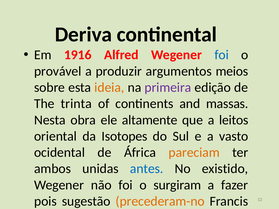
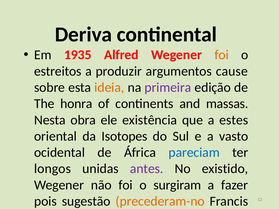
1916: 1916 -> 1935 (78, 55)
foi colour: blue -> orange (222, 55)
provável: provável -> estreitos (58, 71)
meios: meios -> cause (232, 71)
trinta: trinta -> honra (76, 104)
altamente: altamente -> existência (150, 120)
leitos: leitos -> estes (234, 120)
pareciam colour: orange -> blue (194, 153)
ambos: ambos -> longos (53, 169)
antes colour: blue -> purple (147, 169)
